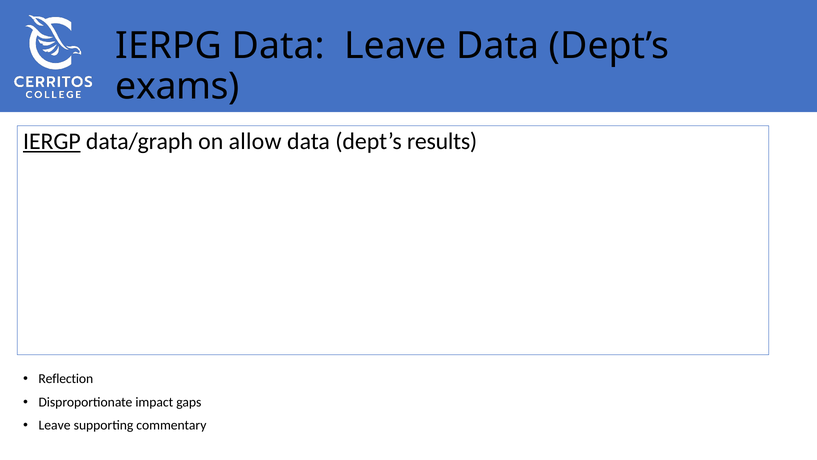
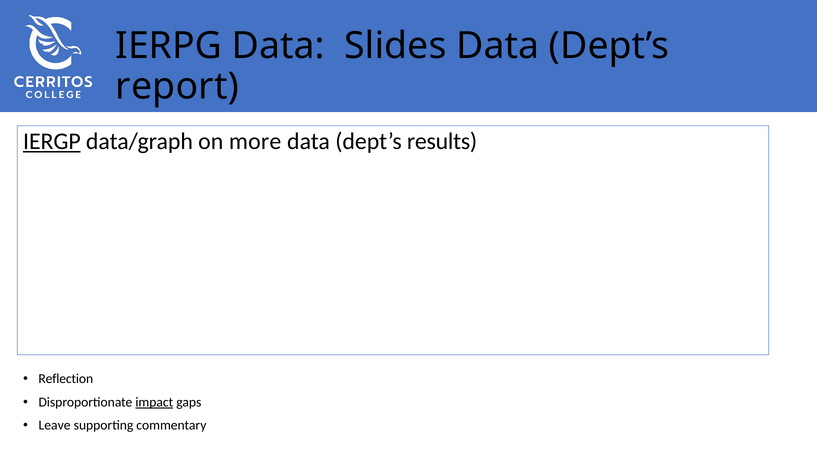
Data Leave: Leave -> Slides (395, 46)
exams: exams -> report (177, 86)
allow: allow -> more (255, 141)
impact underline: none -> present (154, 402)
